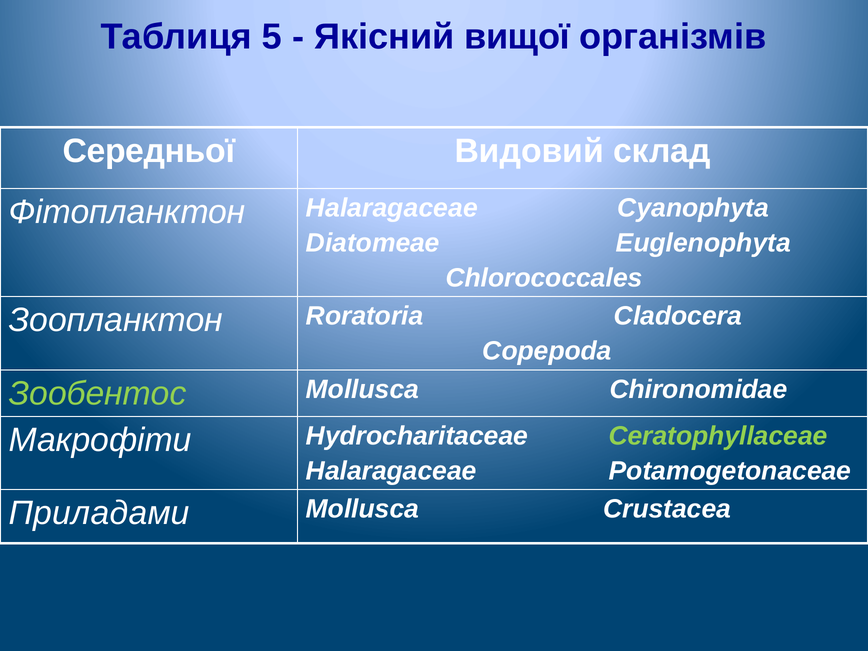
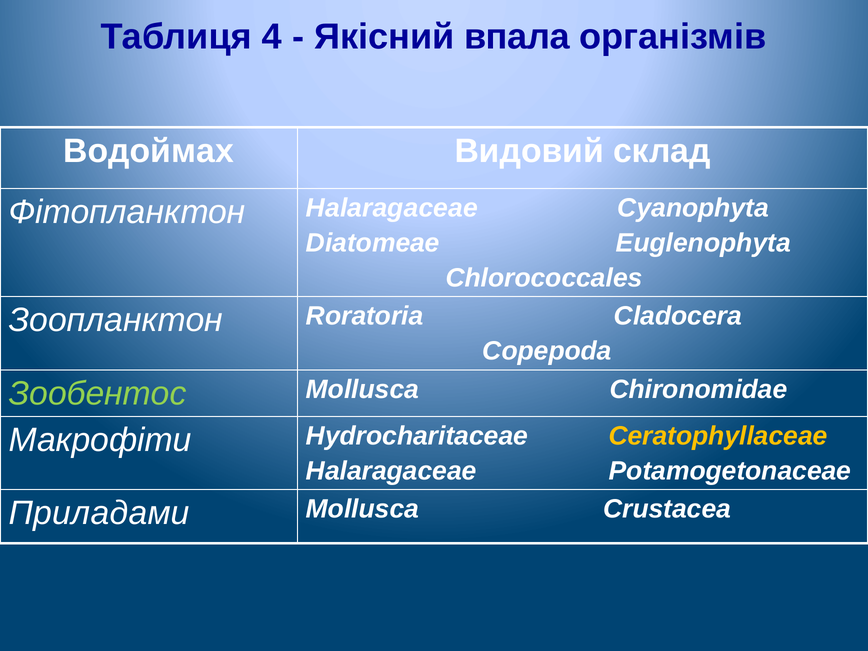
5: 5 -> 4 (272, 37)
вищої: вищої -> впала (517, 37)
Середньої: Середньої -> Водоймах (149, 151)
Ceratophyllaceae colour: light green -> yellow (718, 436)
